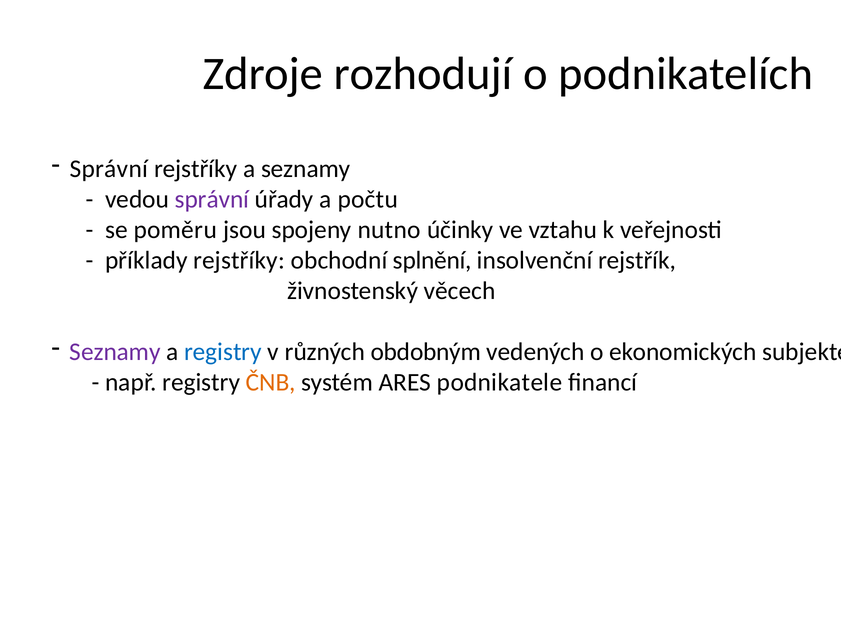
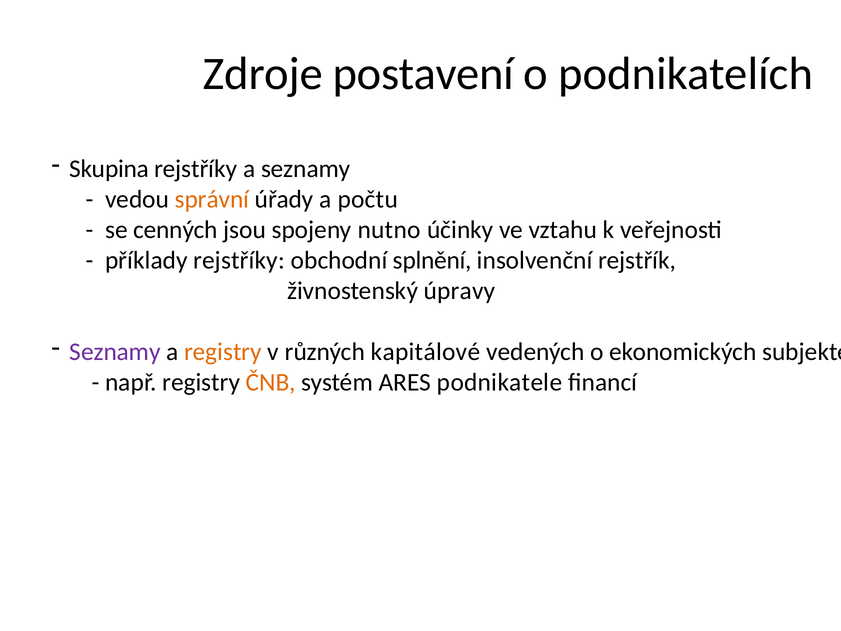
rozhodují: rozhodují -> postavení (423, 74)
Správní: Správní -> Skupina (109, 169)
správní colour: purple -> orange (212, 199)
poměru: poměru -> cenných (176, 230)
věcech: věcech -> úpravy (460, 291)
registry colour: blue -> orange (223, 352)
obdobným: obdobným -> kapitálové (426, 352)
